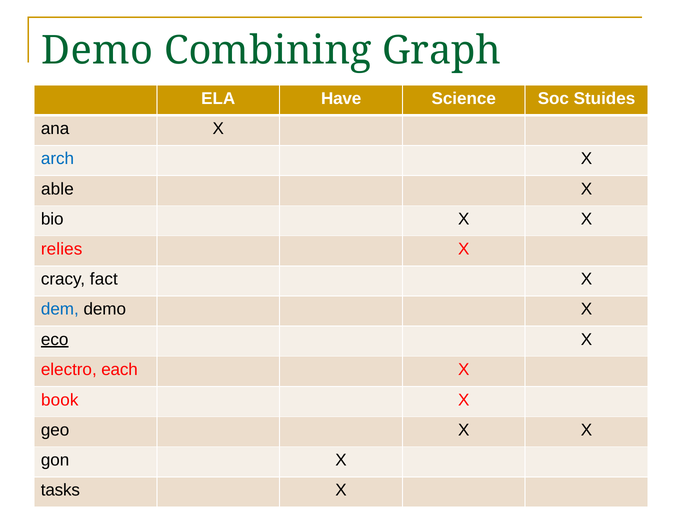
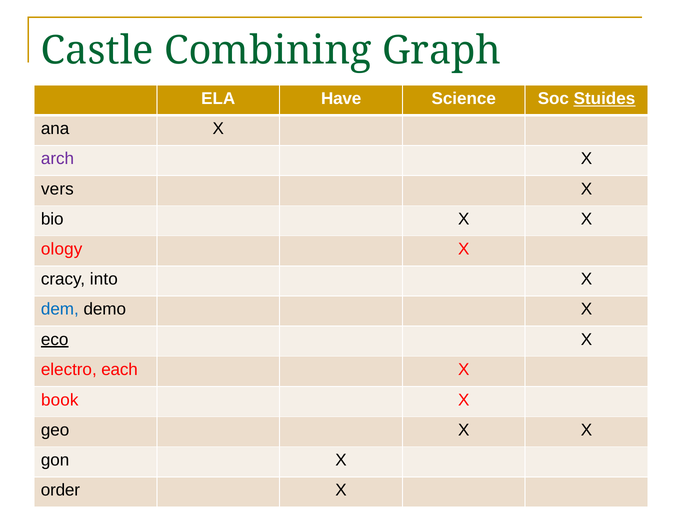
Demo: Demo -> Castle (97, 51)
Stuides underline: none -> present (604, 98)
arch colour: blue -> purple (57, 159)
able: able -> vers (57, 189)
relies: relies -> ology (62, 249)
fact: fact -> into (104, 279)
tasks: tasks -> order (60, 490)
